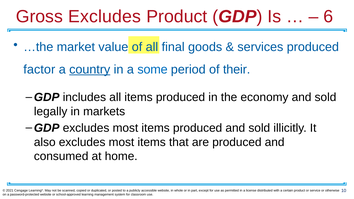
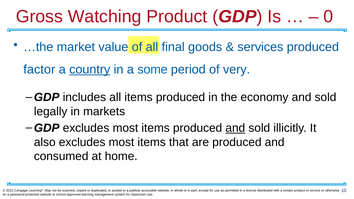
Gross Excludes: Excludes -> Watching (105, 17)
6: 6 -> 0 (328, 17)
their: their -> very (237, 70)
and underline: none -> present (235, 128)
